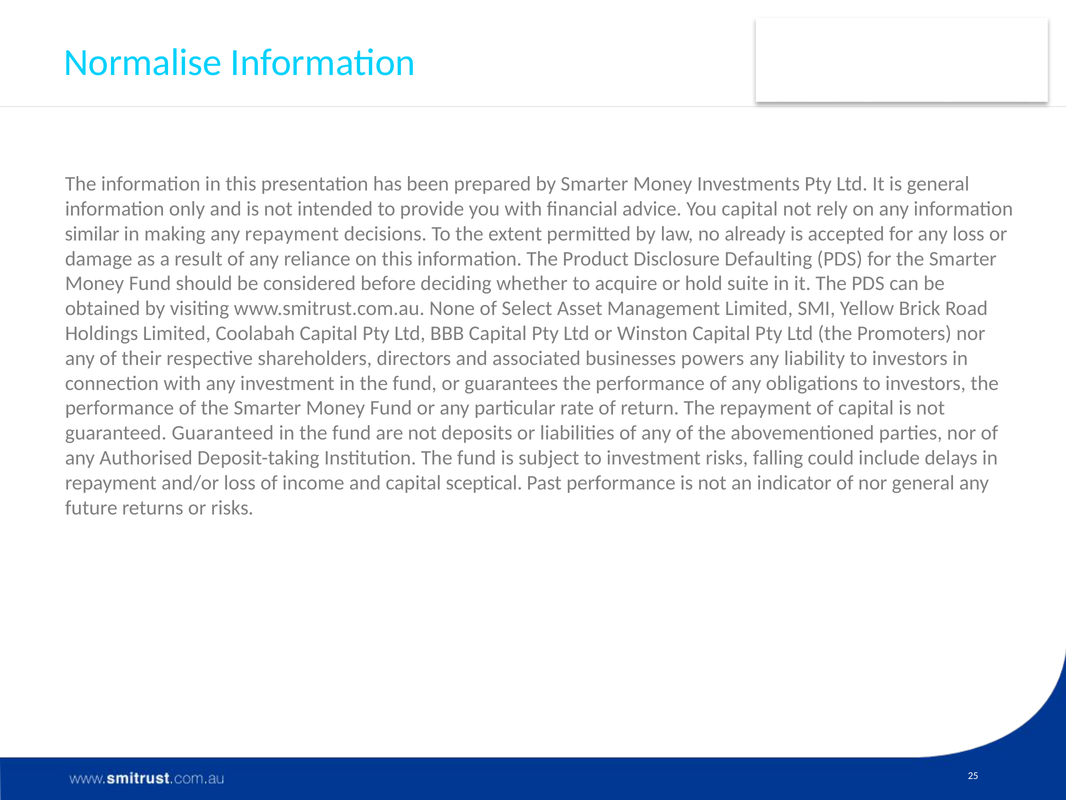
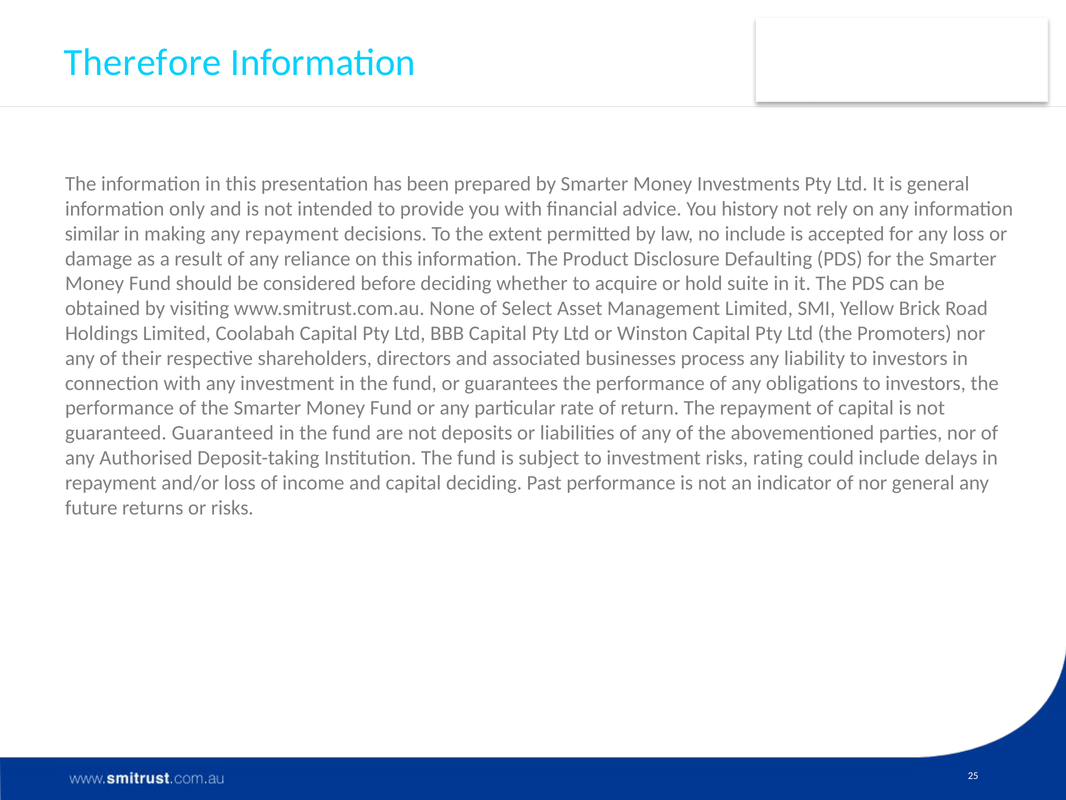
Normalise: Normalise -> Therefore (143, 63)
You capital: capital -> history (750, 209)
no already: already -> include (755, 234)
powers: powers -> process (713, 358)
falling: falling -> rating (778, 458)
capital sceptical: sceptical -> deciding (484, 483)
